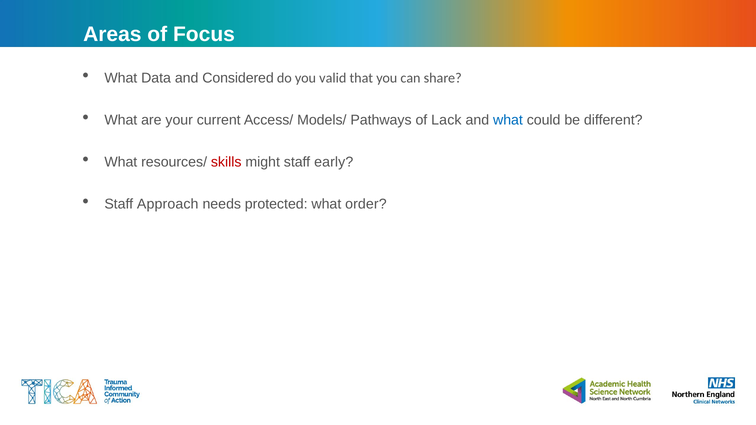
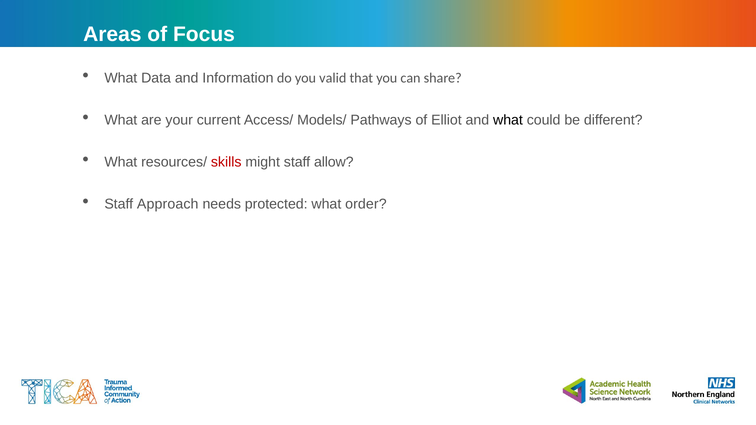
Considered: Considered -> Information (238, 78)
Lack: Lack -> Elliot (446, 120)
what colour: blue -> black (508, 120)
early: early -> allow (334, 162)
